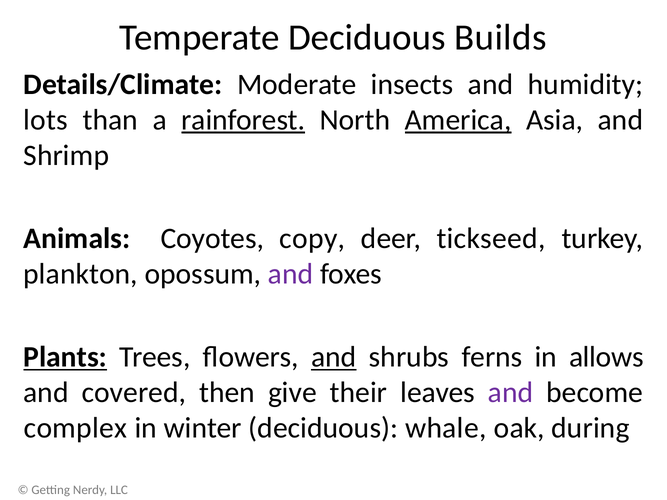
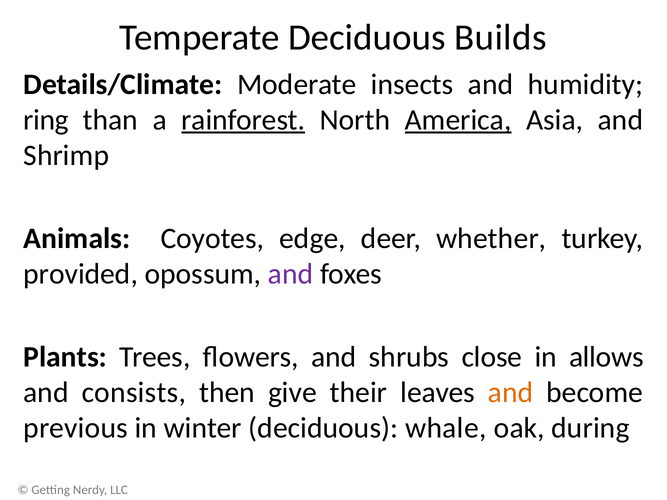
lots: lots -> ring (46, 120)
copy: copy -> edge (312, 239)
tickseed: tickseed -> whether (491, 239)
plankton: plankton -> provided (81, 274)
Plants underline: present -> none (65, 357)
and underline: present -> none (334, 357)
ferns: ferns -> close (492, 357)
covered: covered -> consists (134, 393)
and colour: purple -> orange (511, 393)
complex: complex -> previous (76, 428)
